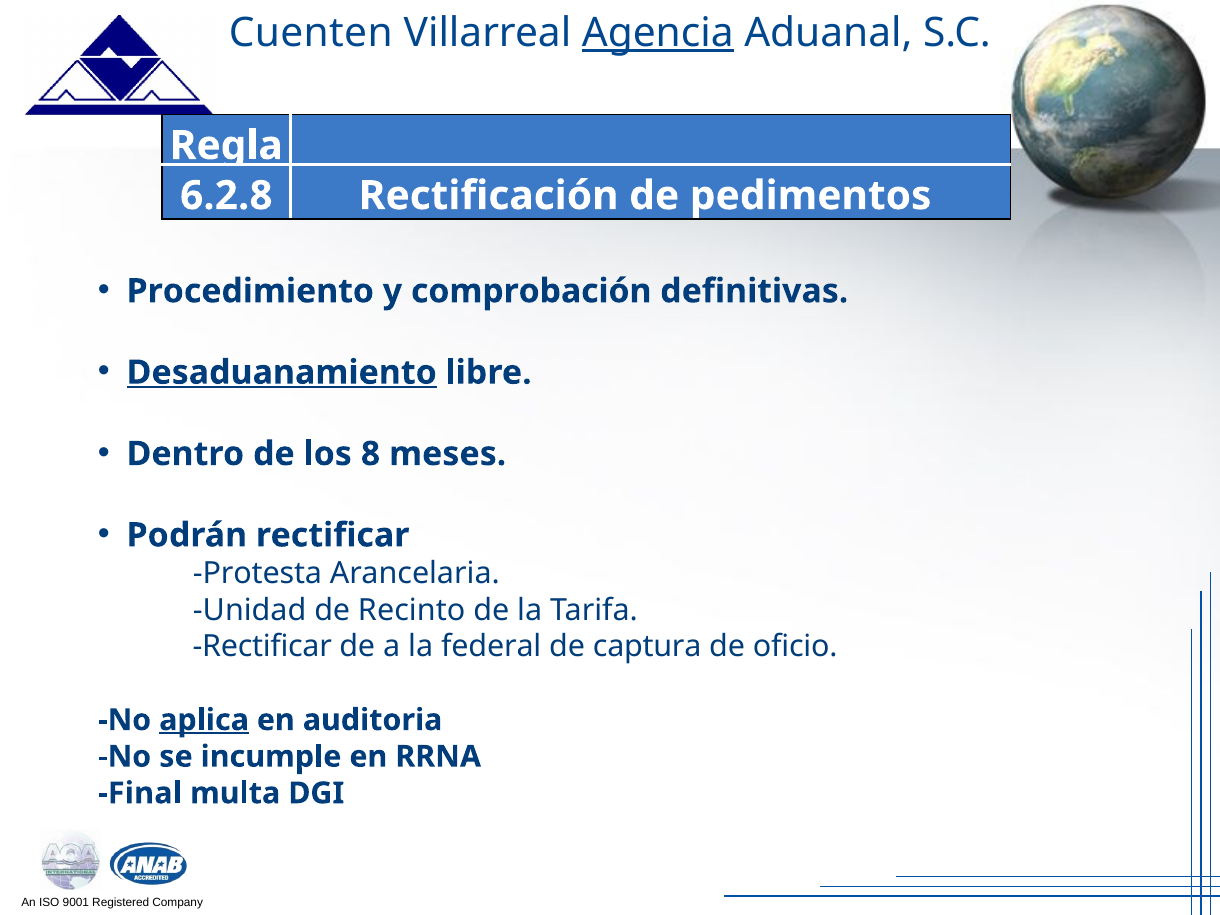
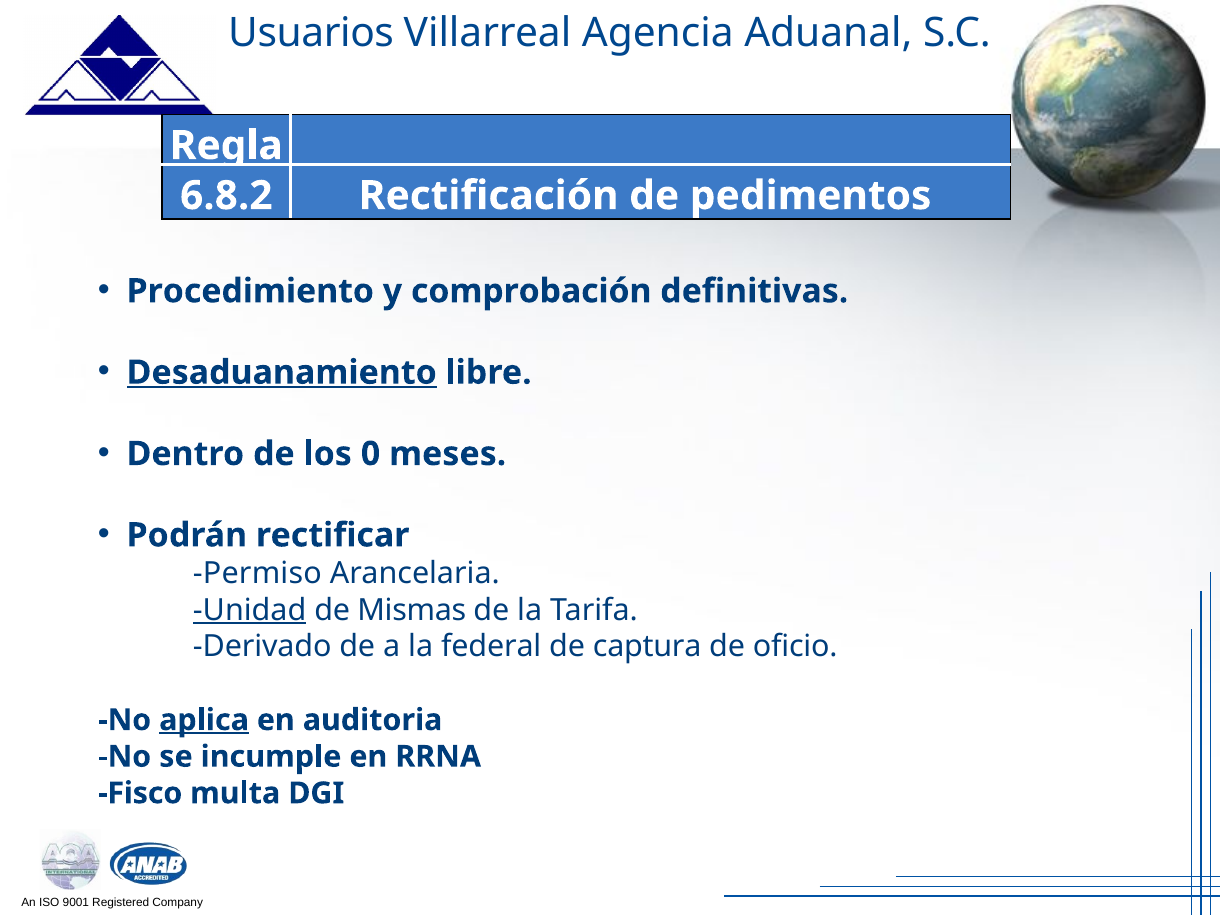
Cuenten: Cuenten -> Usuarios (311, 33)
Agencia underline: present -> none (658, 33)
6.2.8: 6.2.8 -> 6.8.2 (226, 196)
8: 8 -> 0 (371, 454)
Protesta: Protesta -> Permiso (257, 574)
Unidad underline: none -> present (250, 610)
Recinto: Recinto -> Mismas (412, 610)
Rectificar: Rectificar -> Derivado (262, 647)
Final: Final -> Fisco (140, 793)
